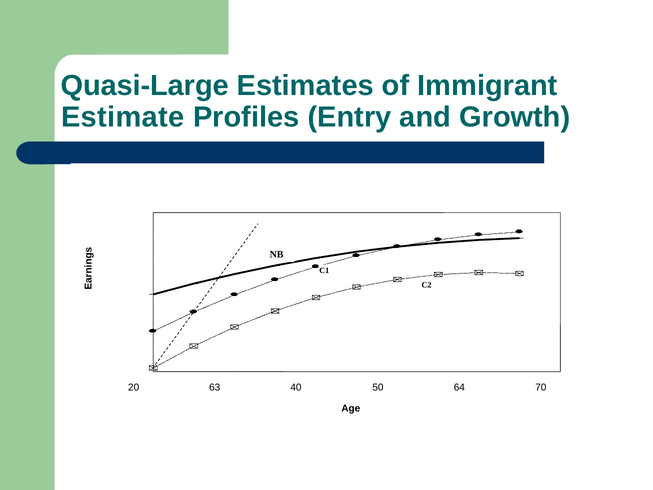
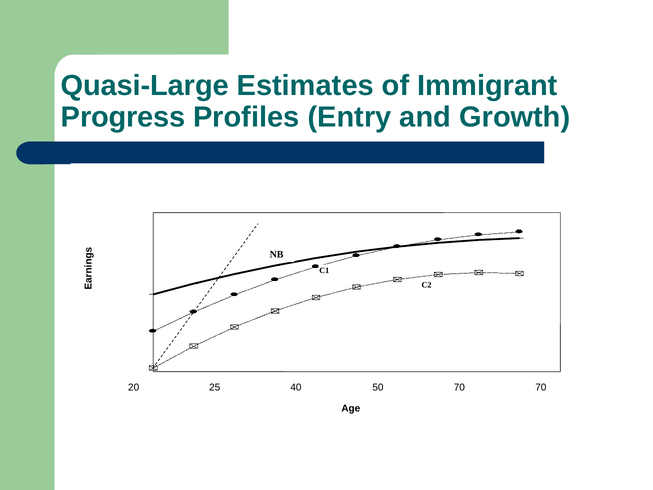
Estimate: Estimate -> Progress (123, 117)
63: 63 -> 25 (215, 387)
50 64: 64 -> 70 (459, 387)
